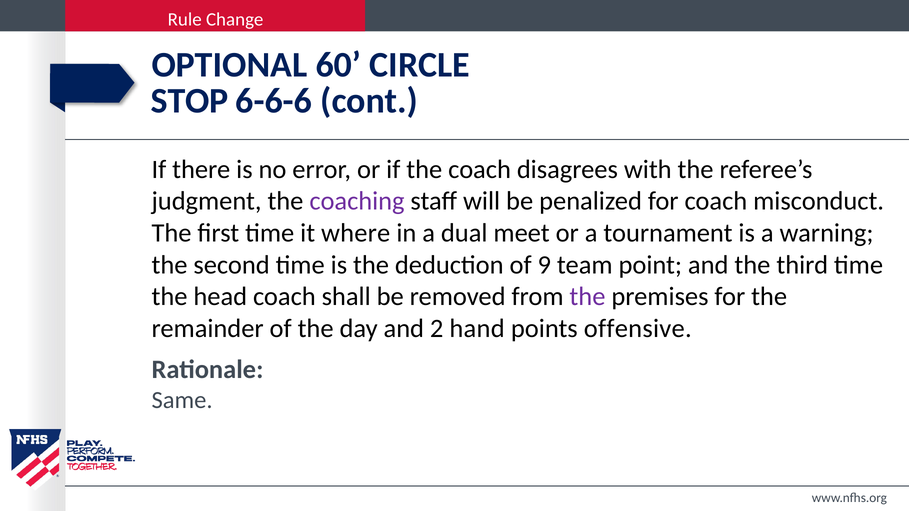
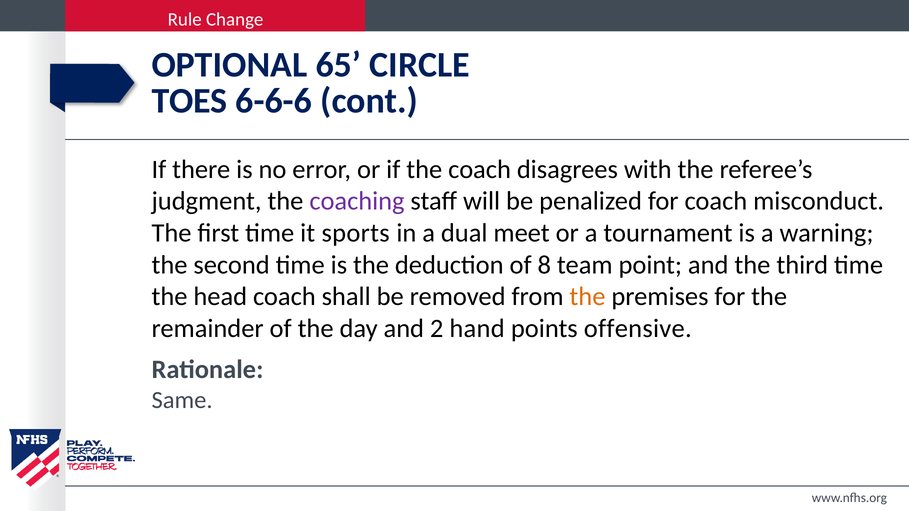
60: 60 -> 65 (338, 65)
STOP: STOP -> TOES (190, 101)
where: where -> sports (356, 233)
9: 9 -> 8 (544, 265)
the colour: purple -> orange (587, 297)
